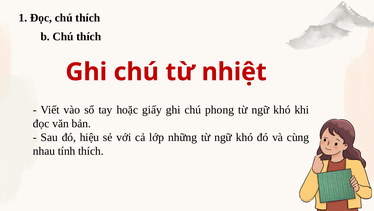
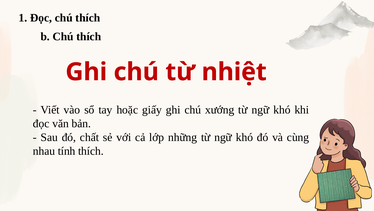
phong: phong -> xướng (220, 109)
hiệu: hiệu -> chất (89, 137)
